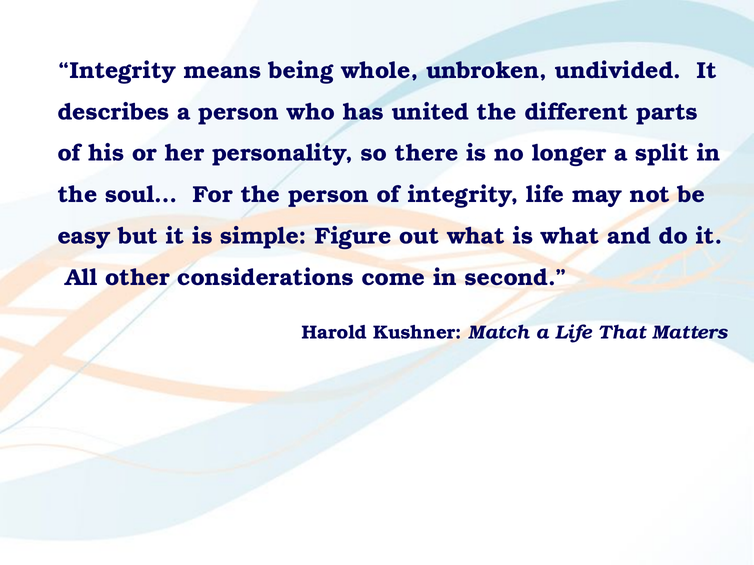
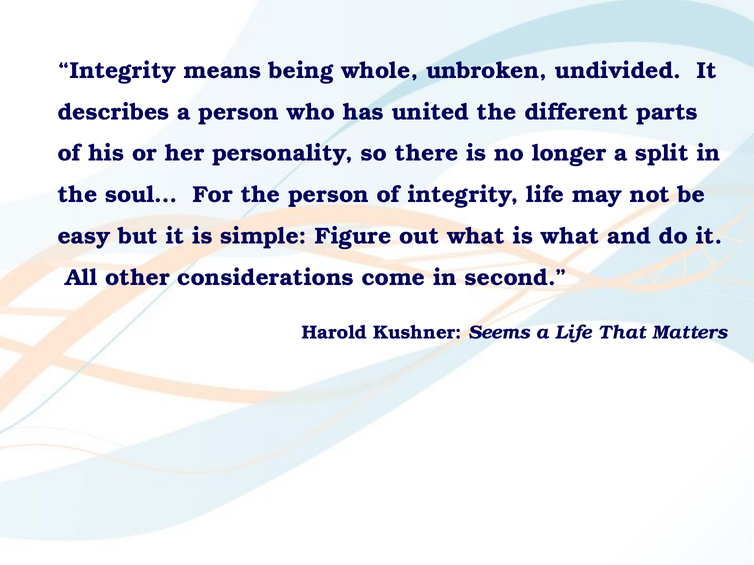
Match: Match -> Seems (499, 333)
